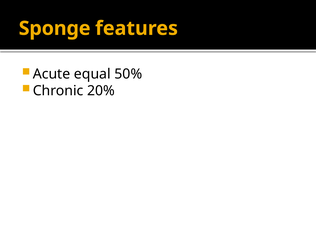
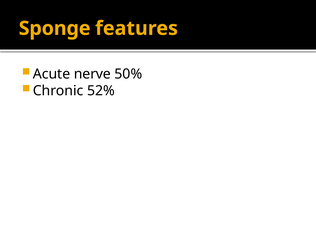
equal: equal -> nerve (92, 74)
20%: 20% -> 52% (101, 91)
